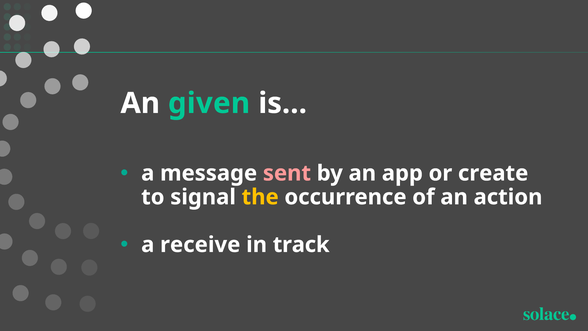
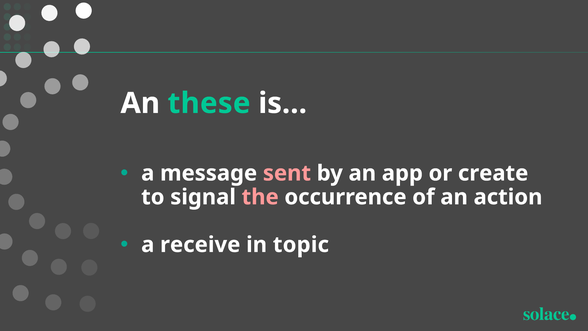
given: given -> these (209, 103)
the colour: yellow -> pink (260, 197)
track: track -> topic (301, 245)
